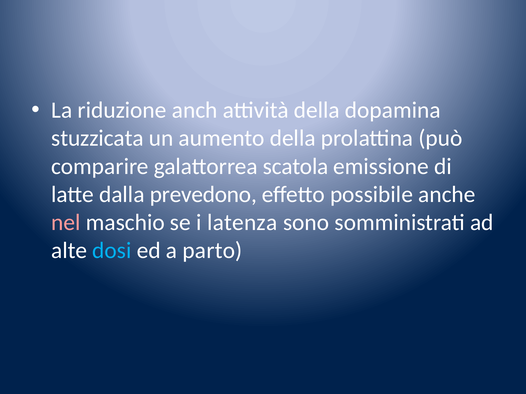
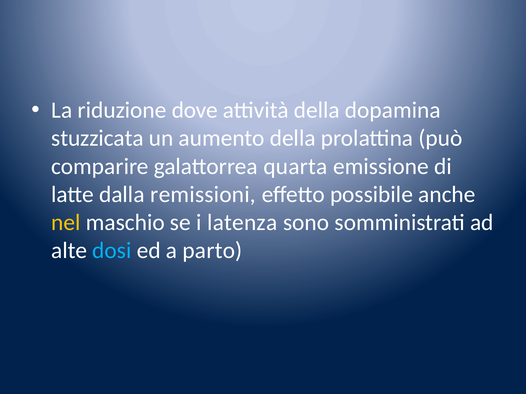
anch: anch -> dove (195, 110)
scatola: scatola -> quarta (295, 167)
prevedono: prevedono -> remissioni (203, 195)
nel colour: pink -> yellow (66, 223)
